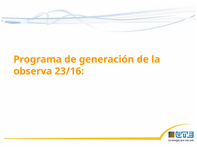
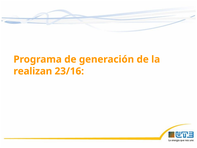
observa: observa -> realizan (33, 71)
